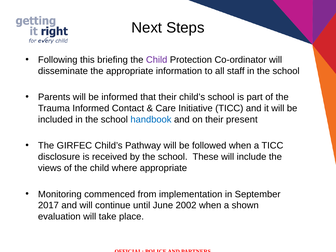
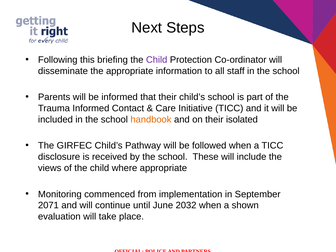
handbook colour: blue -> orange (151, 119)
present: present -> isolated (242, 119)
2017: 2017 -> 2071 (48, 205)
2002: 2002 -> 2032 (186, 205)
